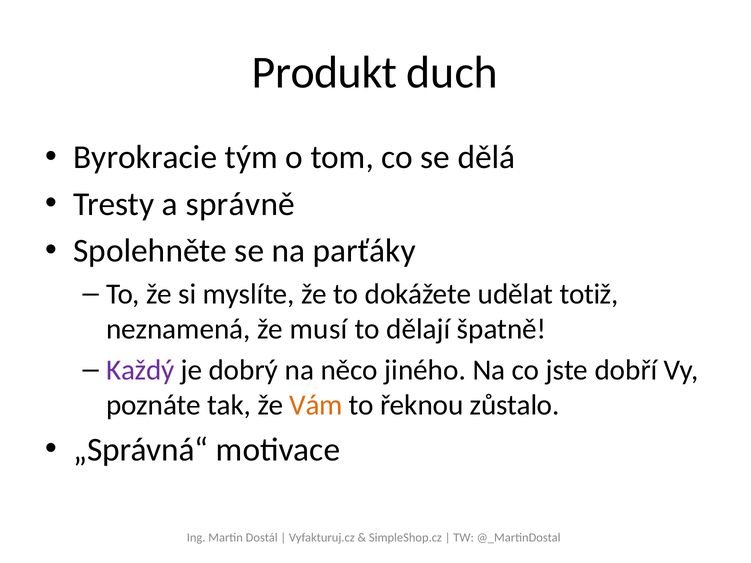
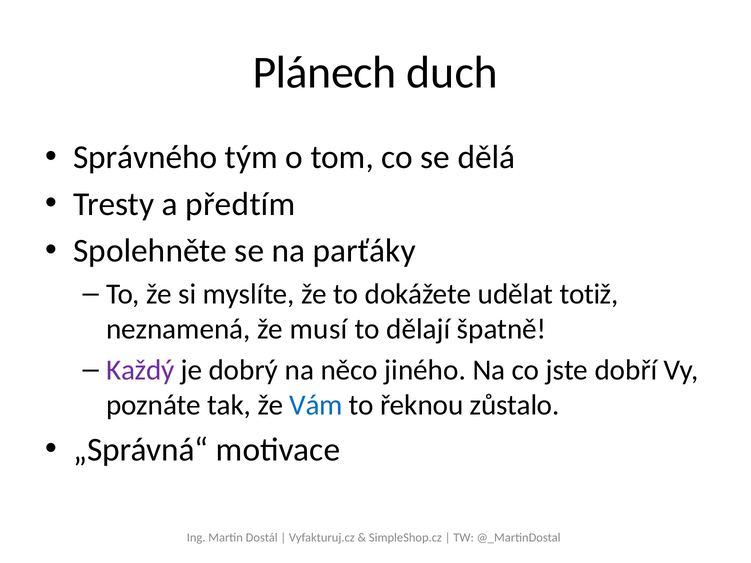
Produkt: Produkt -> Plánech (325, 73)
Byrokracie: Byrokracie -> Správného (145, 158)
správně: správně -> předtím (240, 204)
Vám colour: orange -> blue (316, 405)
